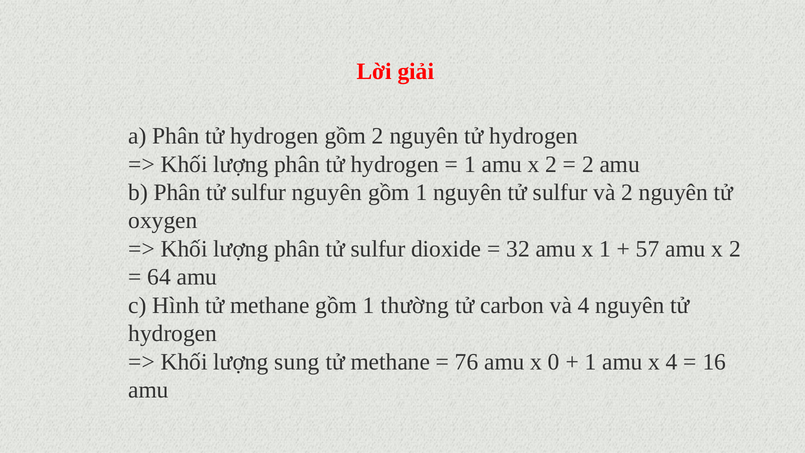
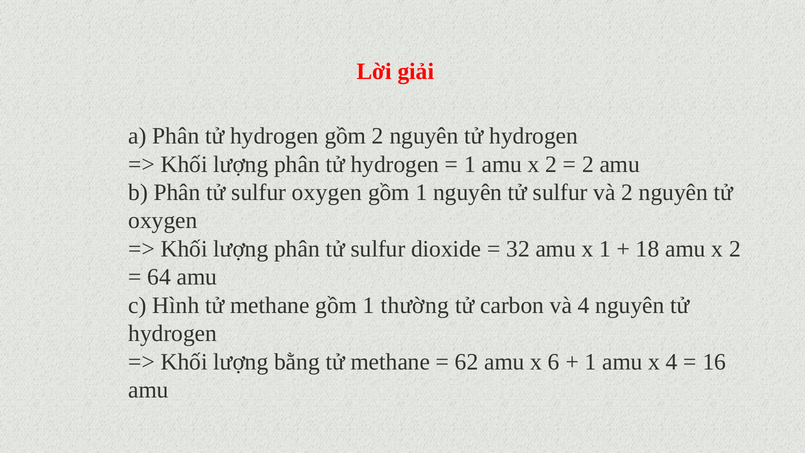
sulfur nguyên: nguyên -> oxygen (327, 192)
57: 57 -> 18 (648, 249)
sung: sung -> bằng (297, 362)
76: 76 -> 62 (467, 362)
0: 0 -> 6 (554, 362)
